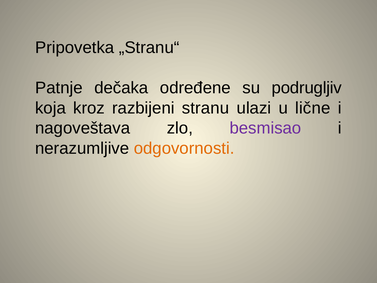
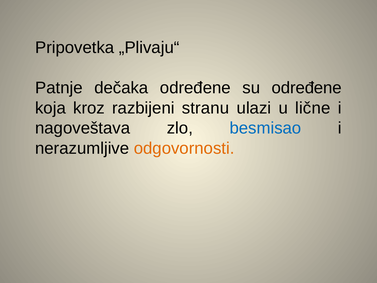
„Stranu“: „Stranu“ -> „Plivaju“ (149, 48)
su podrugljiv: podrugljiv -> određene (307, 88)
besmisao colour: purple -> blue (265, 128)
